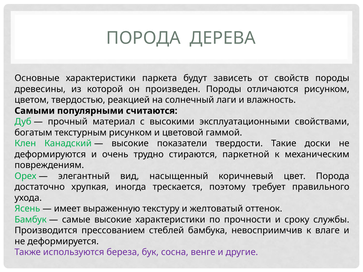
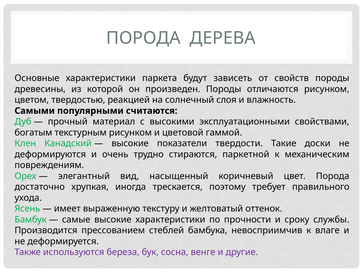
лаги: лаги -> слоя (226, 100)
